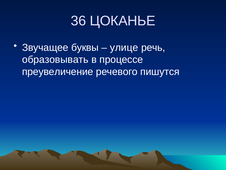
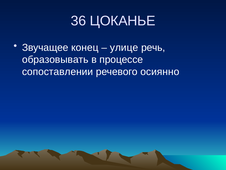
буквы: буквы -> конец (85, 47)
преувеличение: преувеличение -> сопоставлении (58, 72)
пишутся: пишутся -> осиянно (160, 72)
